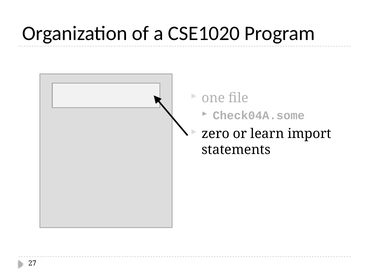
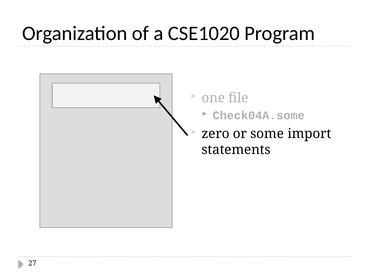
learn: learn -> some (267, 134)
